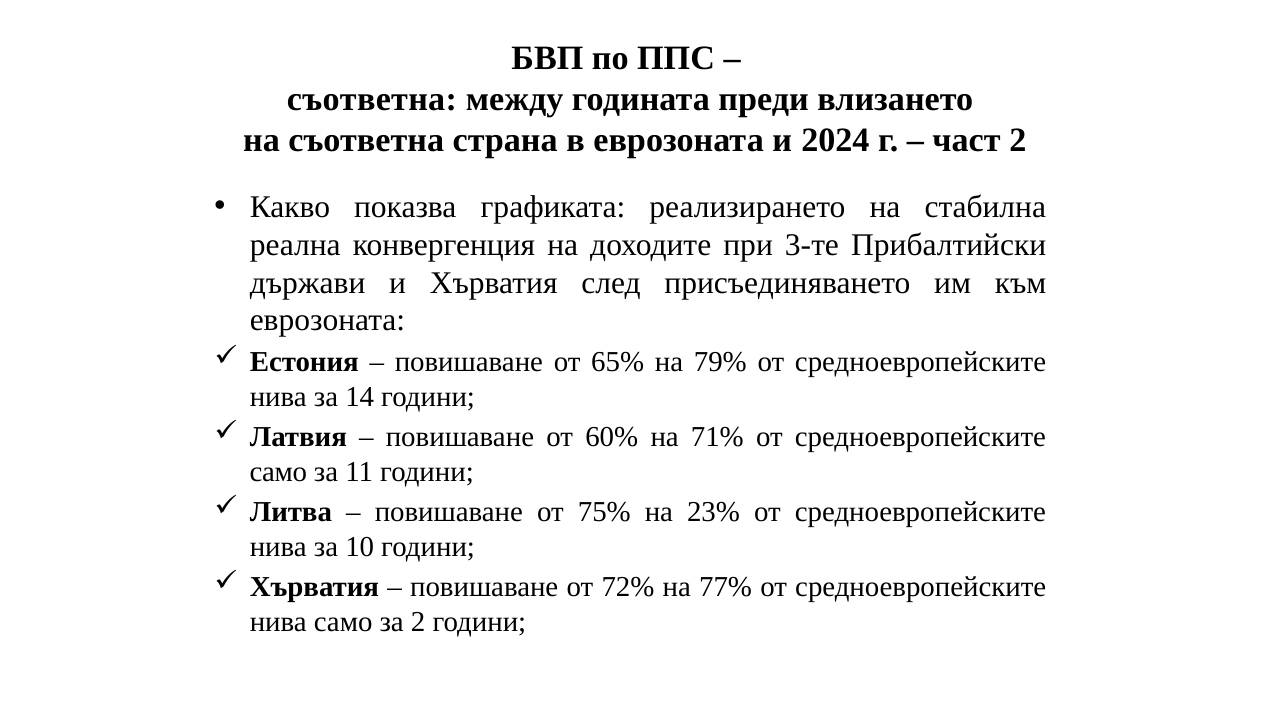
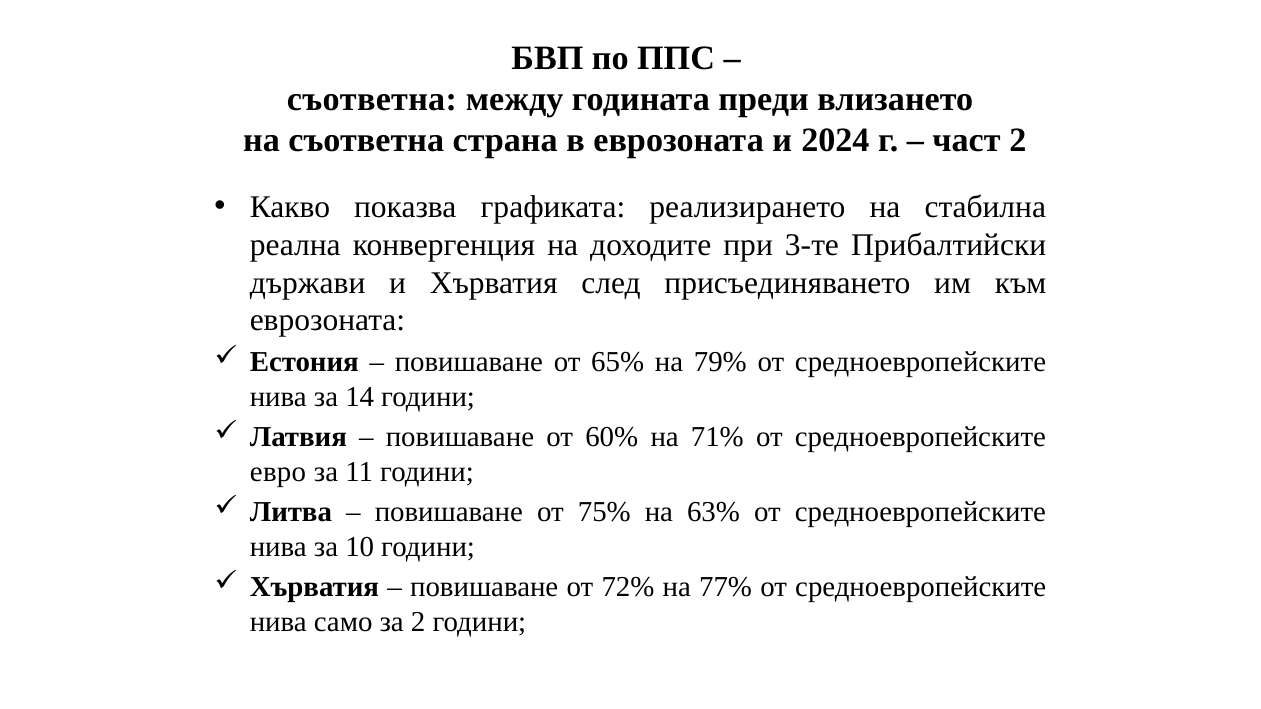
само: само -> евро (278, 472)
23%: 23% -> 63% (714, 512)
